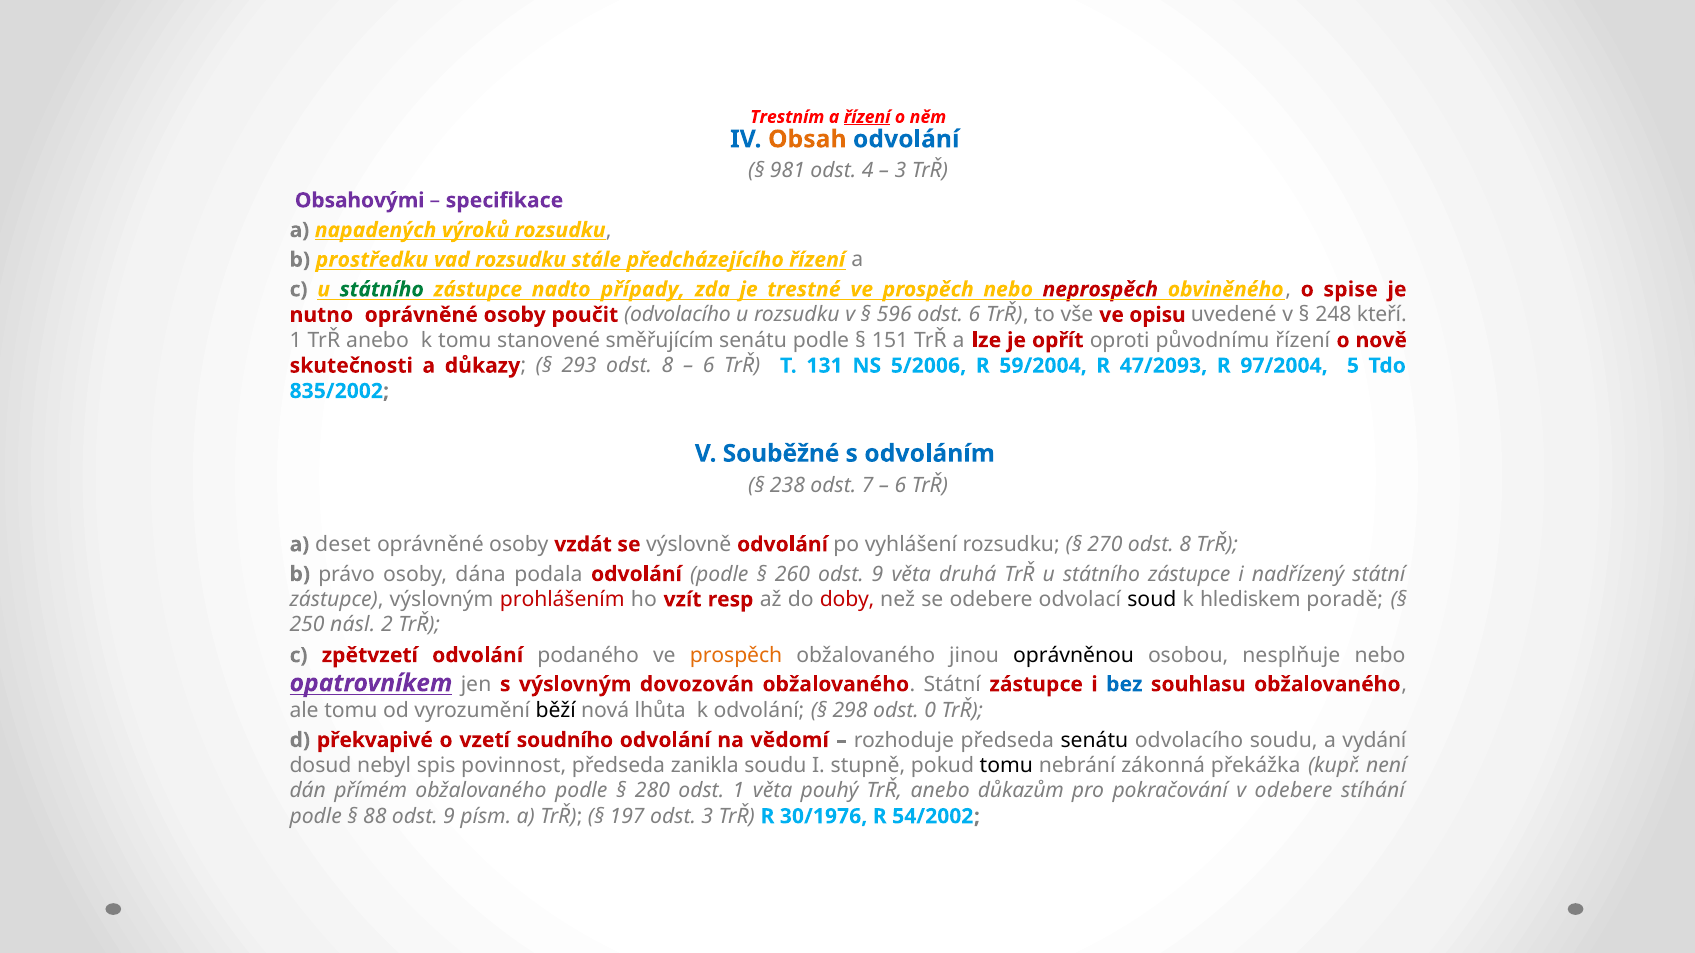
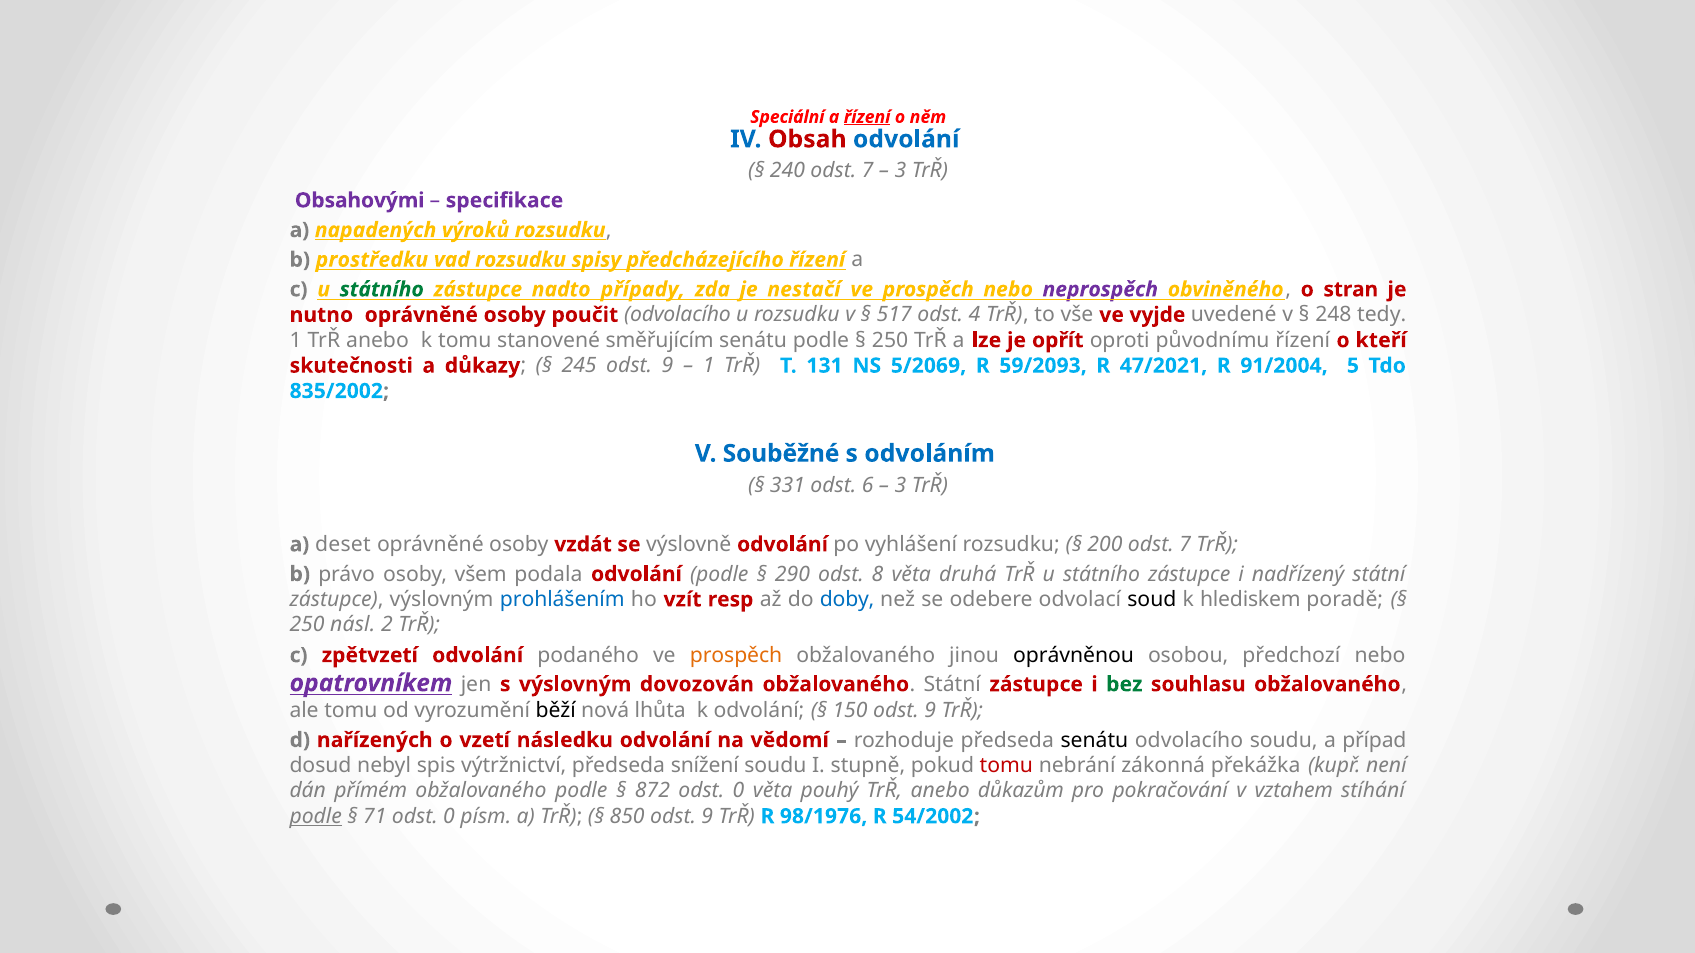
Trestním: Trestním -> Speciální (787, 117)
Obsah colour: orange -> red (807, 139)
981: 981 -> 240 (787, 171)
4: 4 -> 7 (868, 171)
stále: stále -> spisy (596, 260)
trestné: trestné -> nestačí (804, 290)
neprospěch colour: red -> purple (1100, 290)
spise: spise -> stran (1351, 290)
596: 596 -> 517 (894, 315)
odst 6: 6 -> 4 (974, 315)
opisu: opisu -> vyjde (1157, 315)
kteří: kteří -> tedy (1382, 315)
151: 151 -> 250 (890, 340)
nově: nově -> kteří (1381, 340)
293: 293 -> 245 (579, 366)
8: 8 -> 9 (668, 366)
6: 6 -> 1 (709, 366)
5/2006: 5/2006 -> 5/2069 (928, 366)
59/2004: 59/2004 -> 59/2093 (1043, 366)
47/2093: 47/2093 -> 47/2021 (1163, 366)
97/2004: 97/2004 -> 91/2004 (1284, 366)
238: 238 -> 331 (787, 485)
7: 7 -> 6 (868, 485)
6: 6 -> 3 (900, 485)
270: 270 -> 200 (1105, 545)
8: 8 -> 7 (1185, 545)
dána: dána -> všem (481, 574)
260: 260 -> 290 (792, 574)
9: 9 -> 8 (878, 574)
prohlášením colour: red -> blue (562, 600)
doby colour: red -> blue (847, 600)
nesplňuje: nesplňuje -> předchozí (1291, 656)
bez colour: blue -> green (1124, 685)
298: 298 -> 150 (850, 711)
0: 0 -> 9 (930, 711)
překvapivé: překvapivé -> nařízených (375, 740)
soudního: soudního -> následku (565, 740)
vydání: vydání -> případ (1374, 740)
povinnost: povinnost -> výtržnictví (514, 766)
zanikla: zanikla -> snížení (705, 766)
tomu colour: black -> red (1006, 766)
280: 280 -> 872 (652, 791)
1: 1 -> 0 (739, 791)
v odebere: odebere -> vztahem (1294, 791)
podle underline: none -> present (316, 817)
88: 88 -> 71 (375, 817)
9: 9 -> 0 (449, 817)
197: 197 -> 850 (627, 817)
3: 3 -> 9 (707, 817)
30/1976: 30/1976 -> 98/1976 (824, 817)
